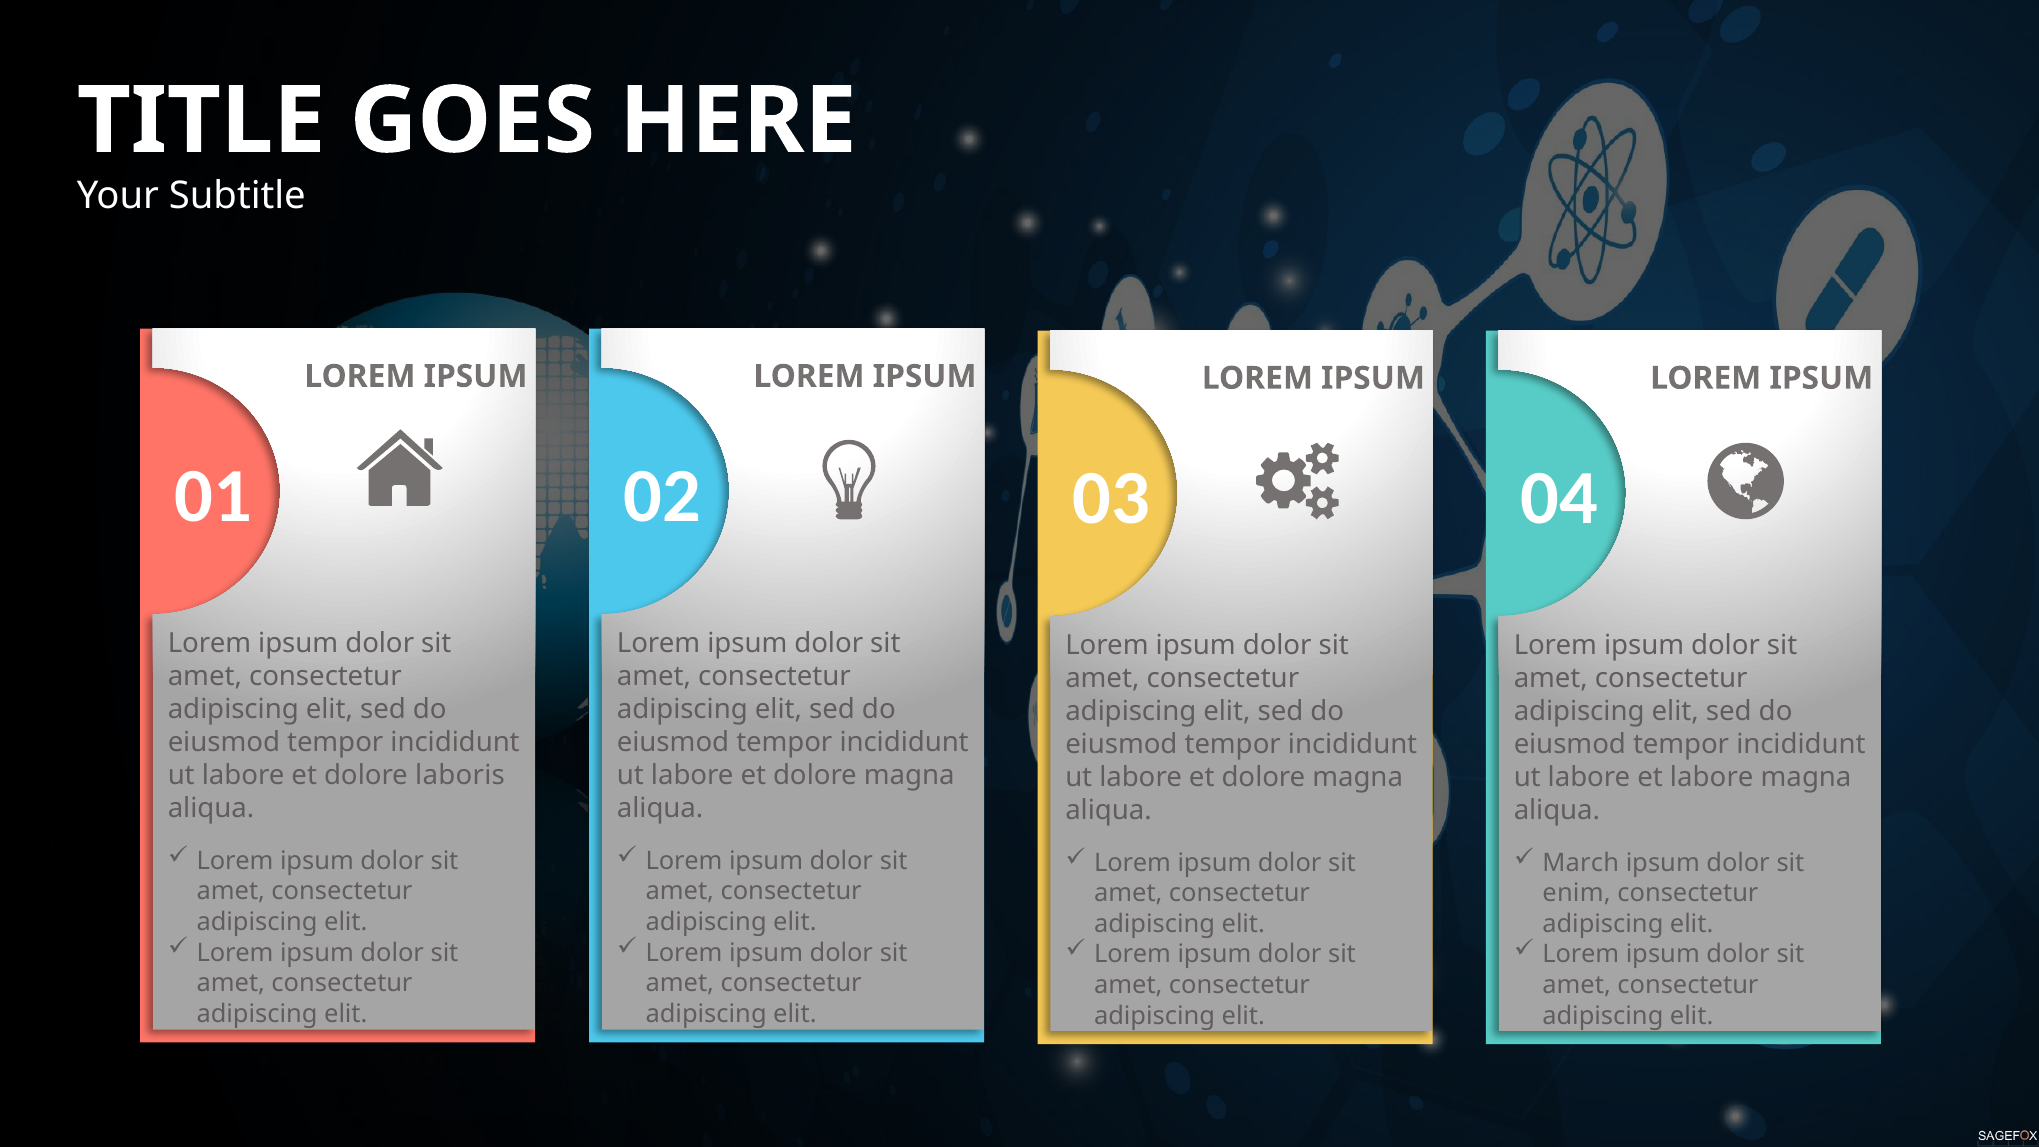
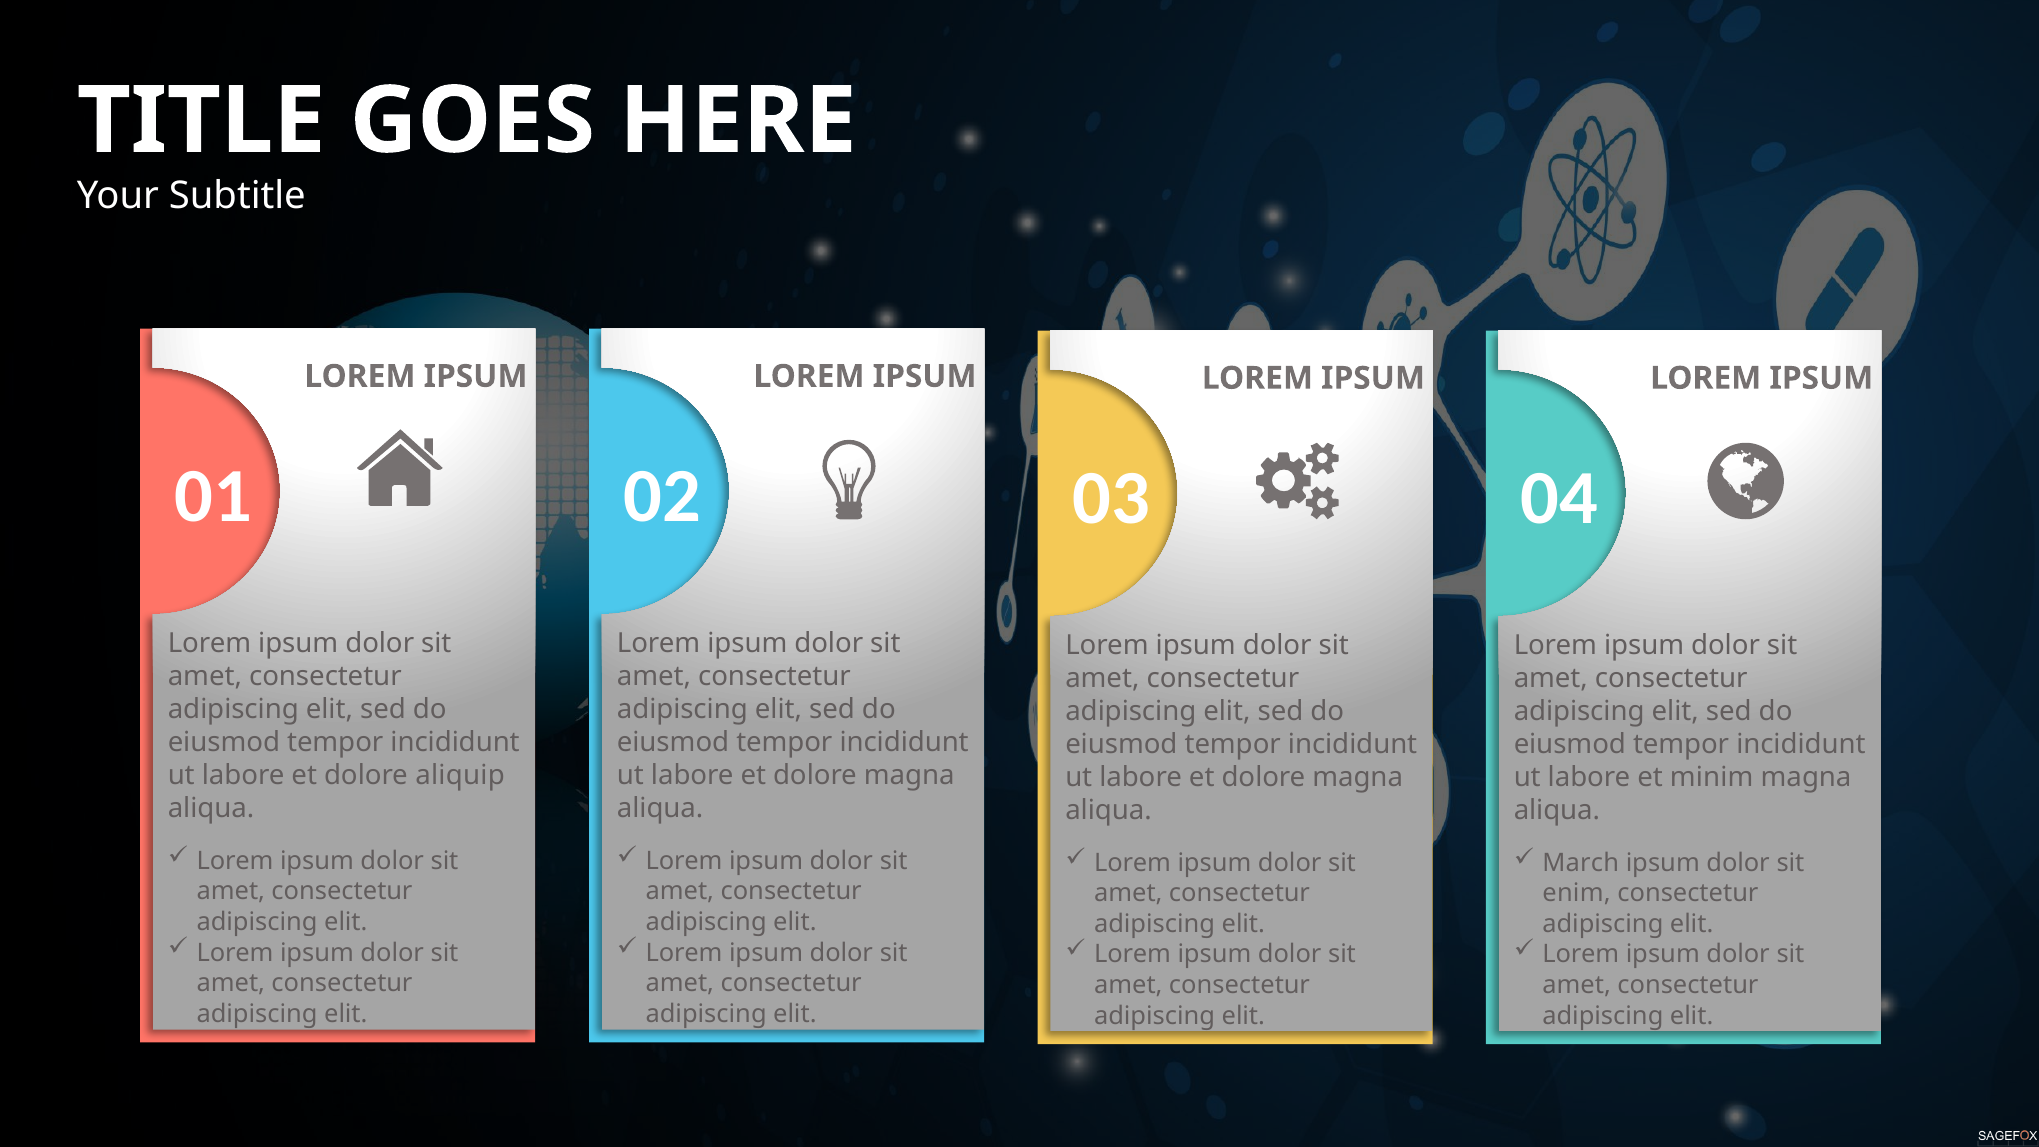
laboris: laboris -> aliquip (460, 776)
et labore: labore -> minim (1712, 778)
